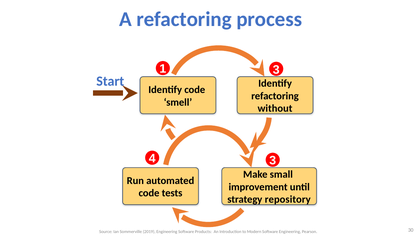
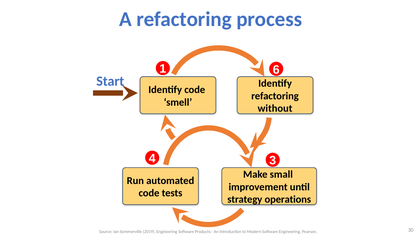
1 3: 3 -> 6 (276, 70)
repository: repository -> operations (288, 199)
